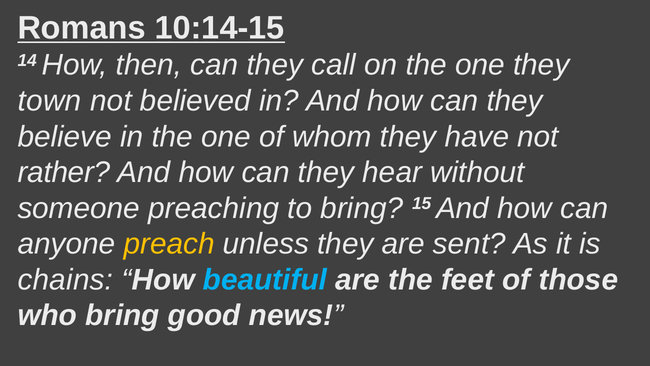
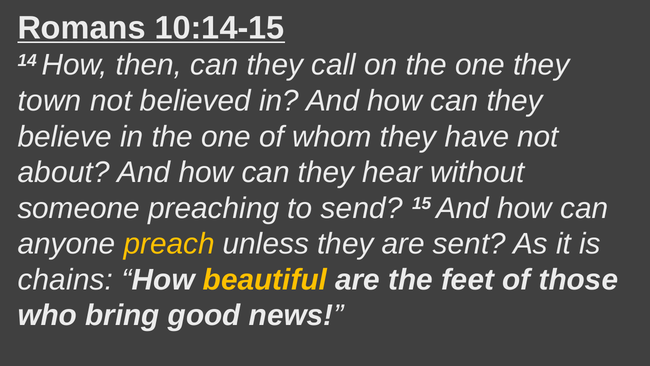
rather: rather -> about (64, 172)
to bring: bring -> send (362, 208)
beautiful colour: light blue -> yellow (265, 279)
